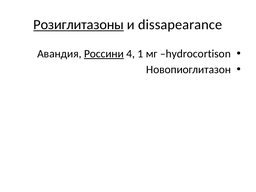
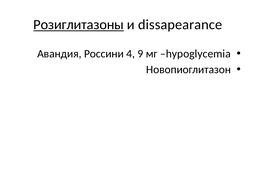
Россини underline: present -> none (104, 54)
1: 1 -> 9 (140, 54)
hydrocortison: hydrocortison -> hypoglycemia (195, 54)
